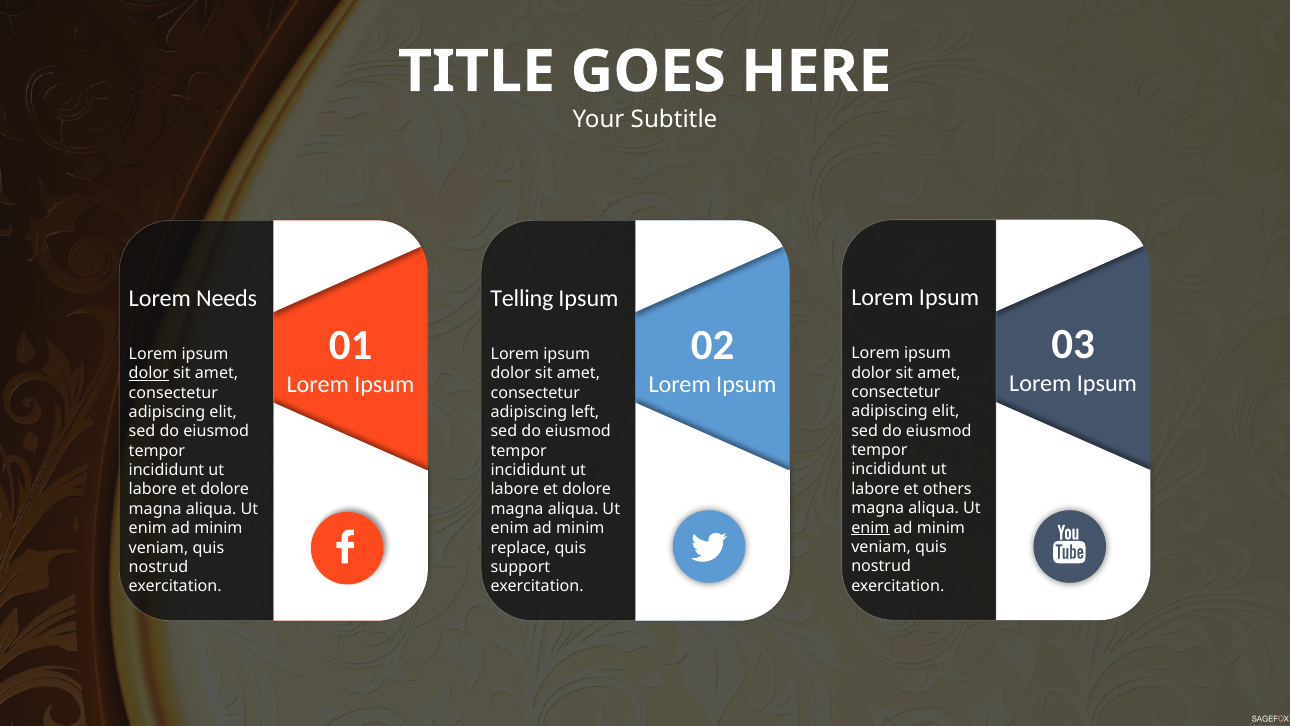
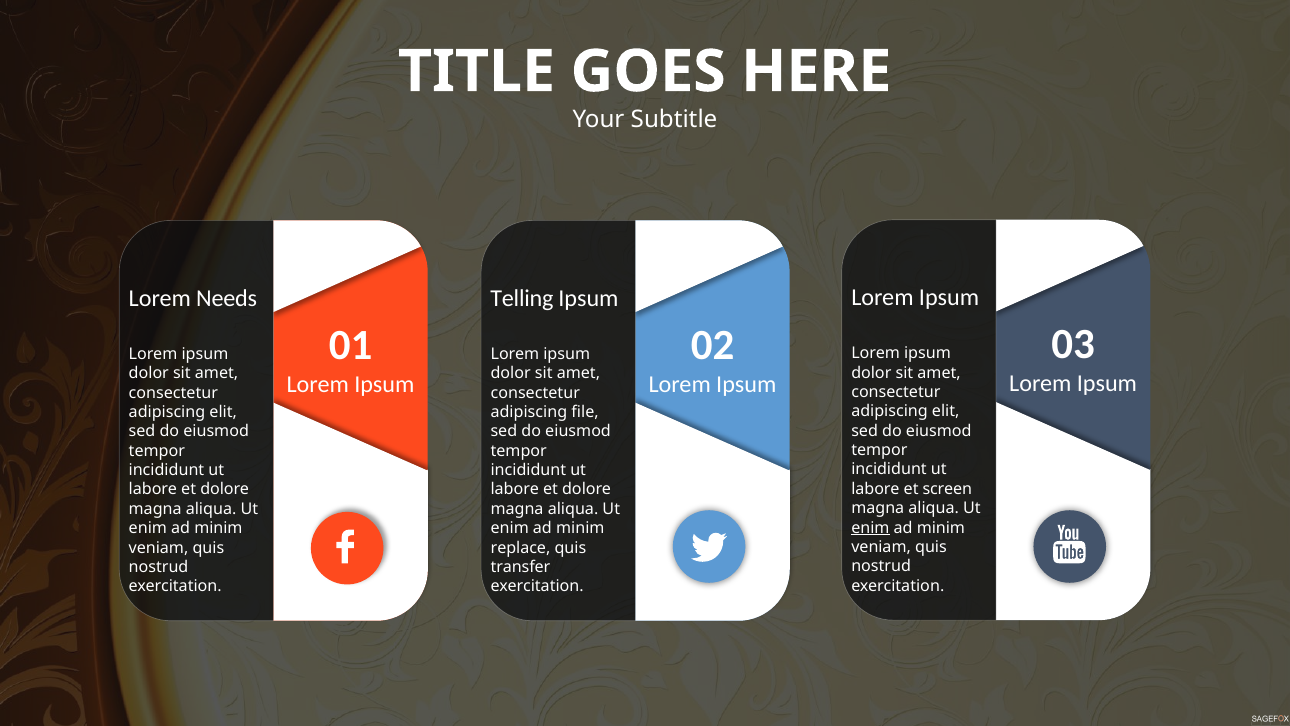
dolor underline: present -> none (149, 373)
left: left -> file (585, 412)
others: others -> screen (947, 489)
support: support -> transfer (521, 567)
